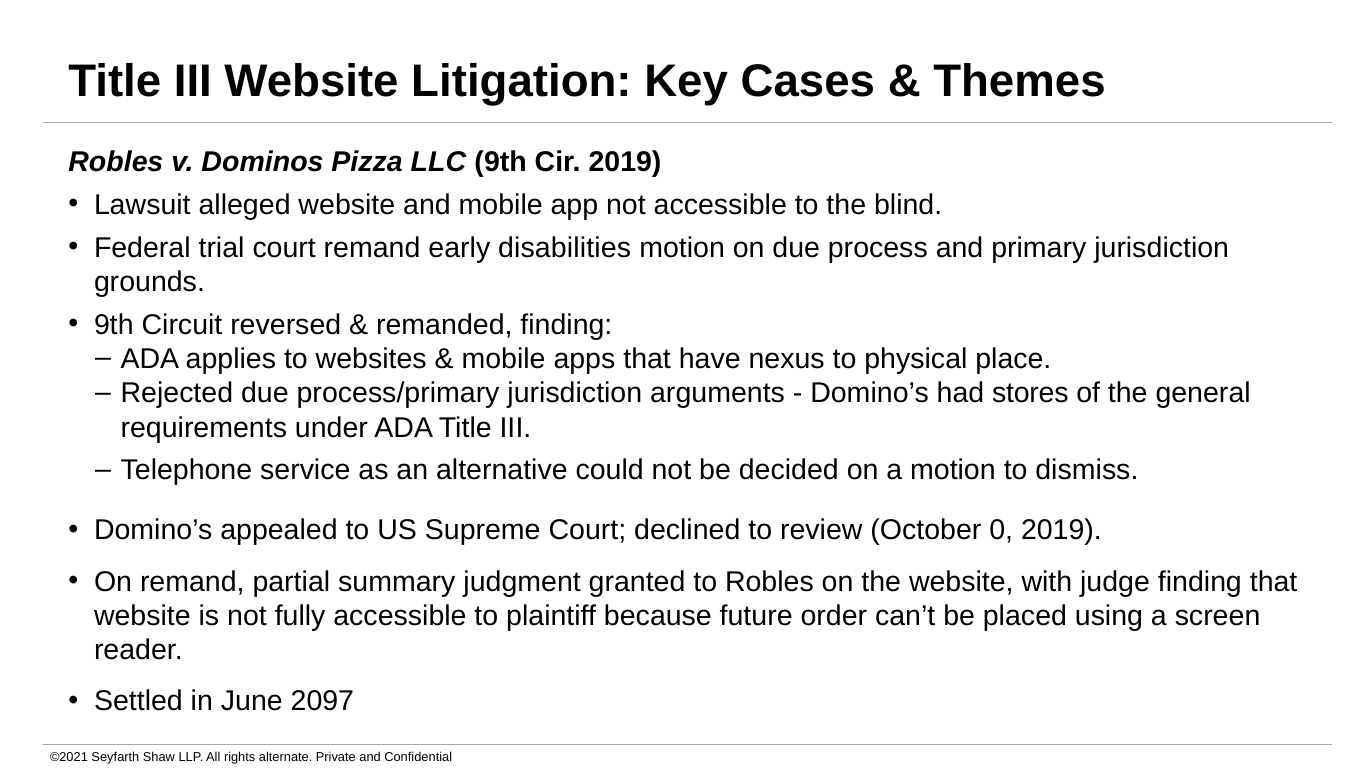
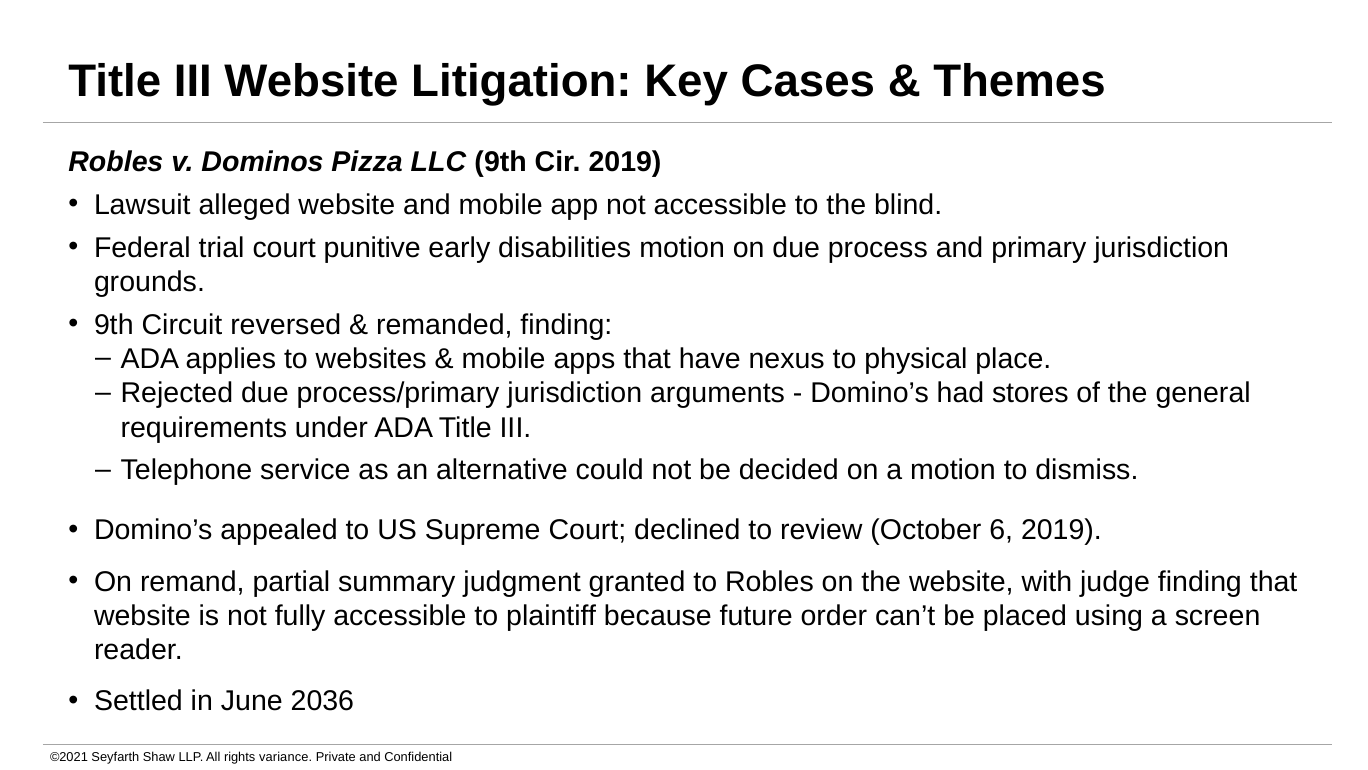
court remand: remand -> punitive (372, 248)
0: 0 -> 6 (1001, 530)
2097: 2097 -> 2036 (322, 701)
alternate: alternate -> variance (286, 757)
